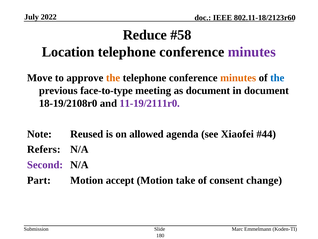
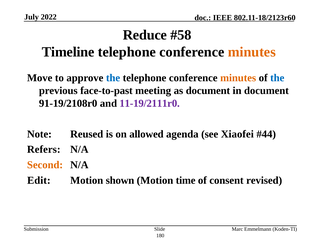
Location: Location -> Timeline (68, 52)
minutes colour: purple -> orange (252, 52)
the colour: orange -> blue (113, 78)
face-to-type: face-to-type -> face-to-past (106, 90)
18-19/2108r0: 18-19/2108r0 -> 91-19/2108r0 (68, 103)
Second colour: purple -> orange (45, 165)
Part: Part -> Edit (39, 180)
accept: accept -> shown (120, 180)
take: take -> time (186, 180)
change: change -> revised (264, 180)
